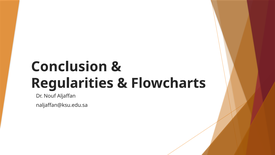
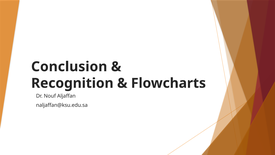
Regularities: Regularities -> Recognition (72, 83)
